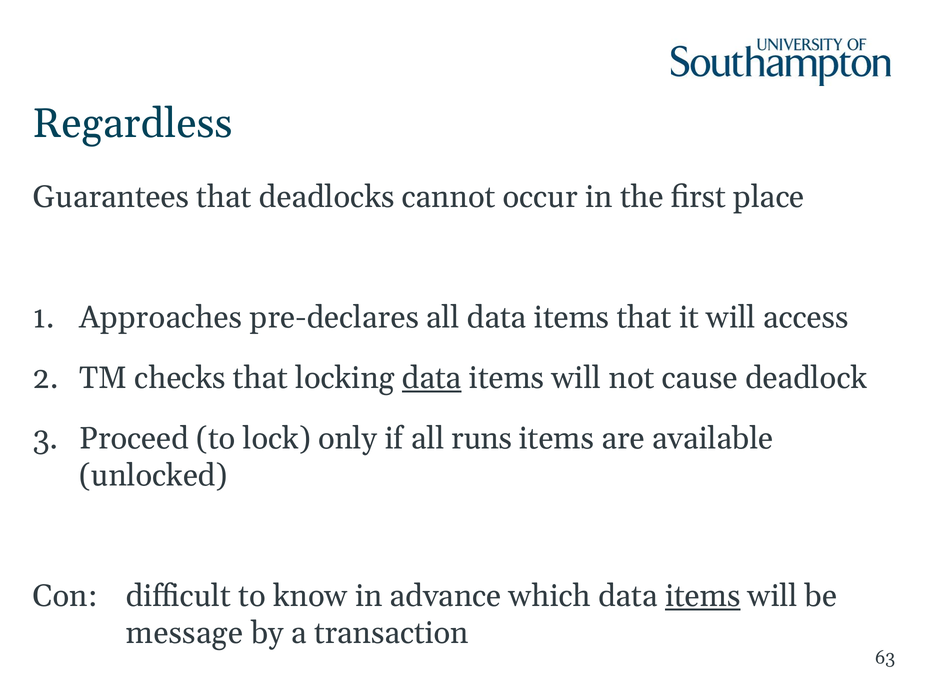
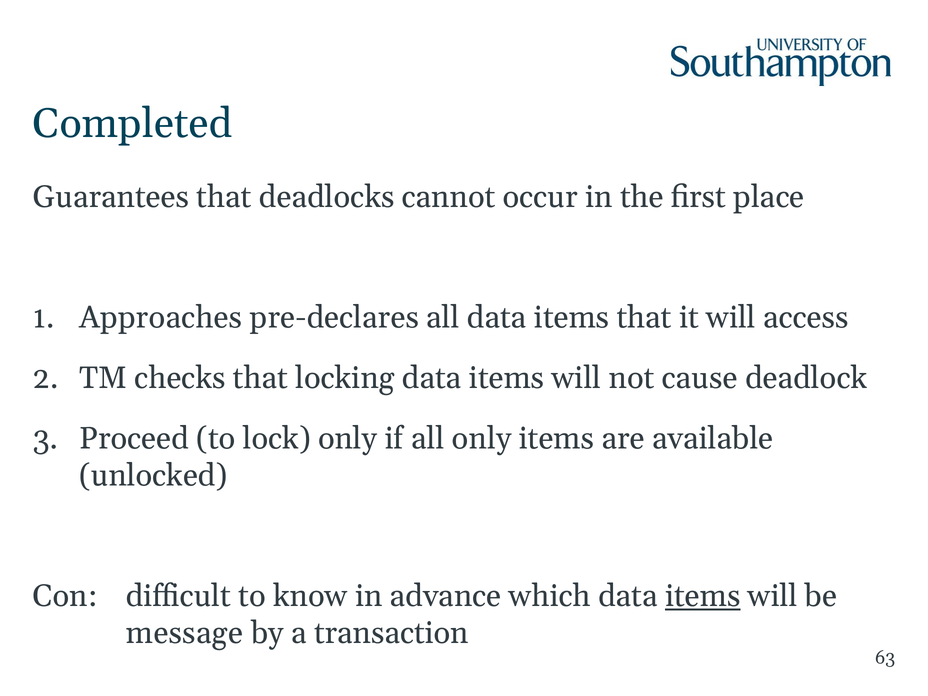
Regardless: Regardless -> Completed (133, 124)
data underline: present -> none (432, 378)
all runs: runs -> only (482, 438)
